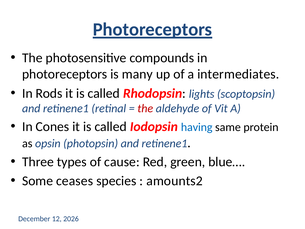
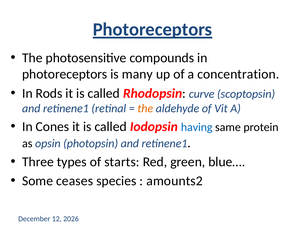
intermediates: intermediates -> concentration (238, 74)
lights: lights -> curve (202, 94)
the colour: red -> orange (145, 108)
cause: cause -> starts (122, 162)
